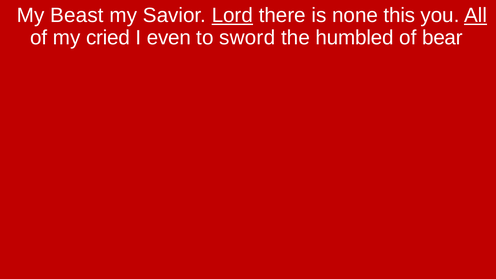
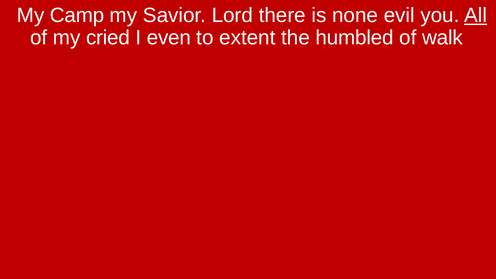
Beast: Beast -> Camp (77, 15)
Lord underline: present -> none (232, 15)
this: this -> evil (399, 15)
sword: sword -> extent (247, 38)
bear: bear -> walk (442, 38)
